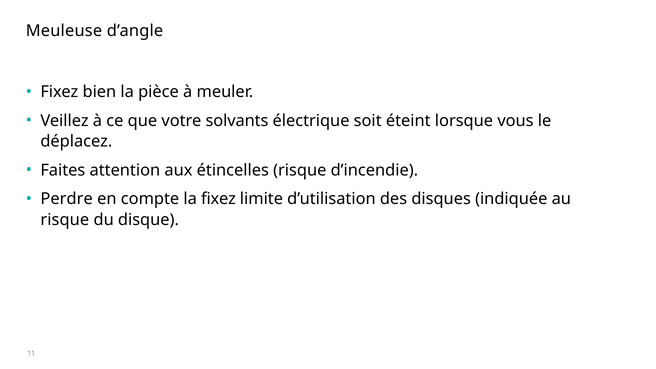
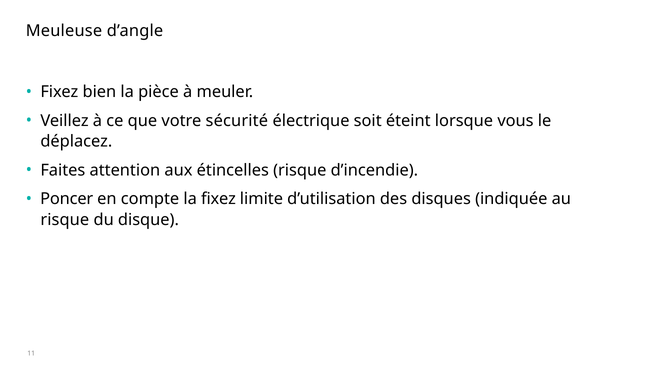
solvants: solvants -> sécurité (237, 121)
Perdre: Perdre -> Poncer (67, 199)
